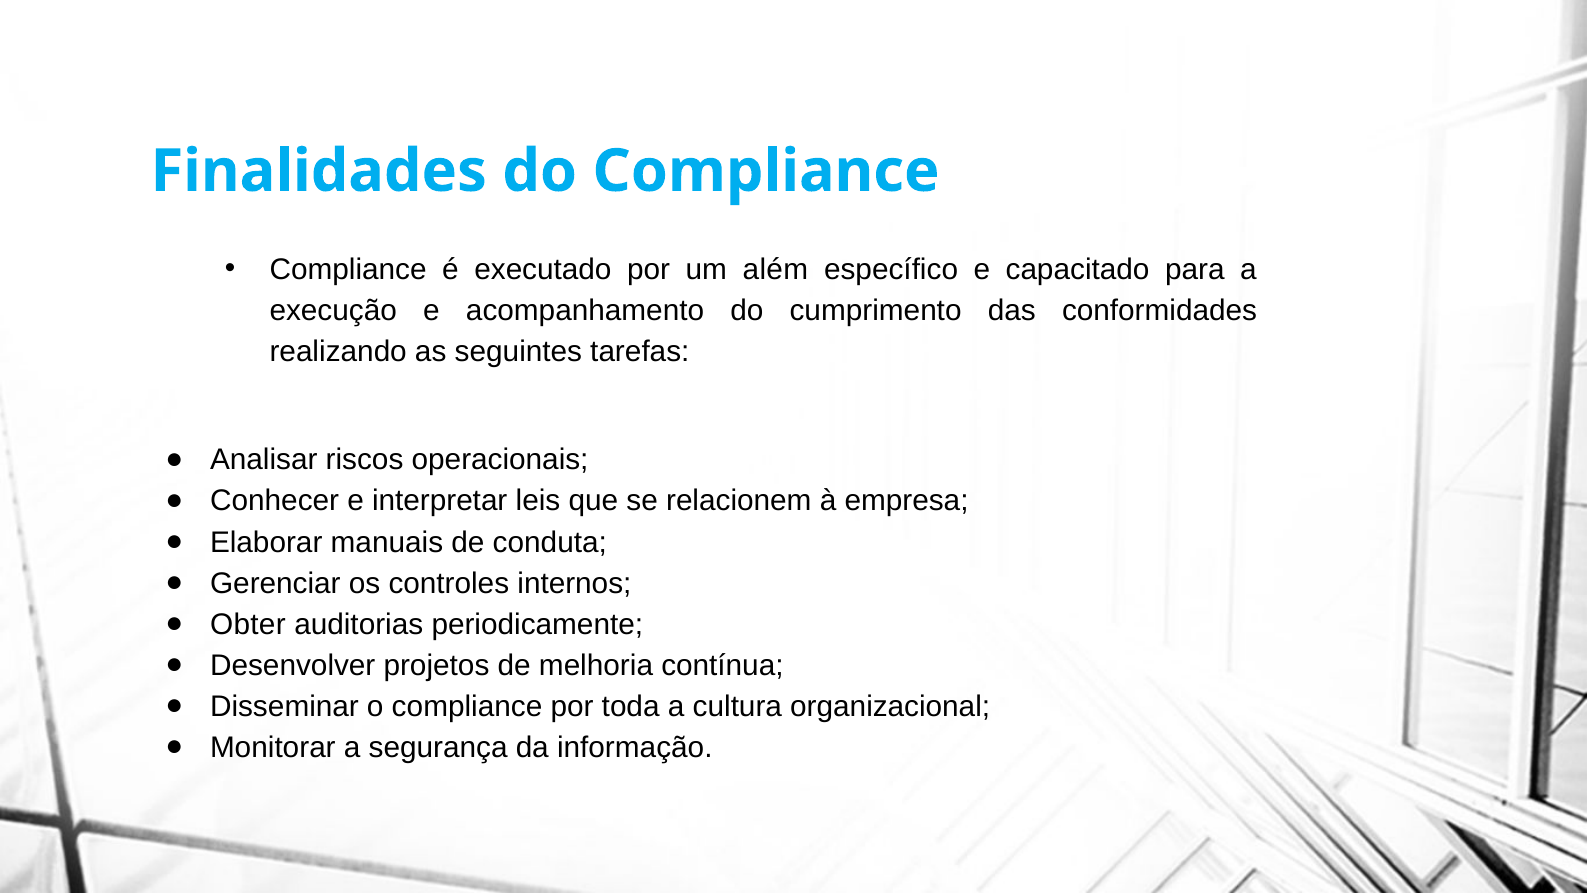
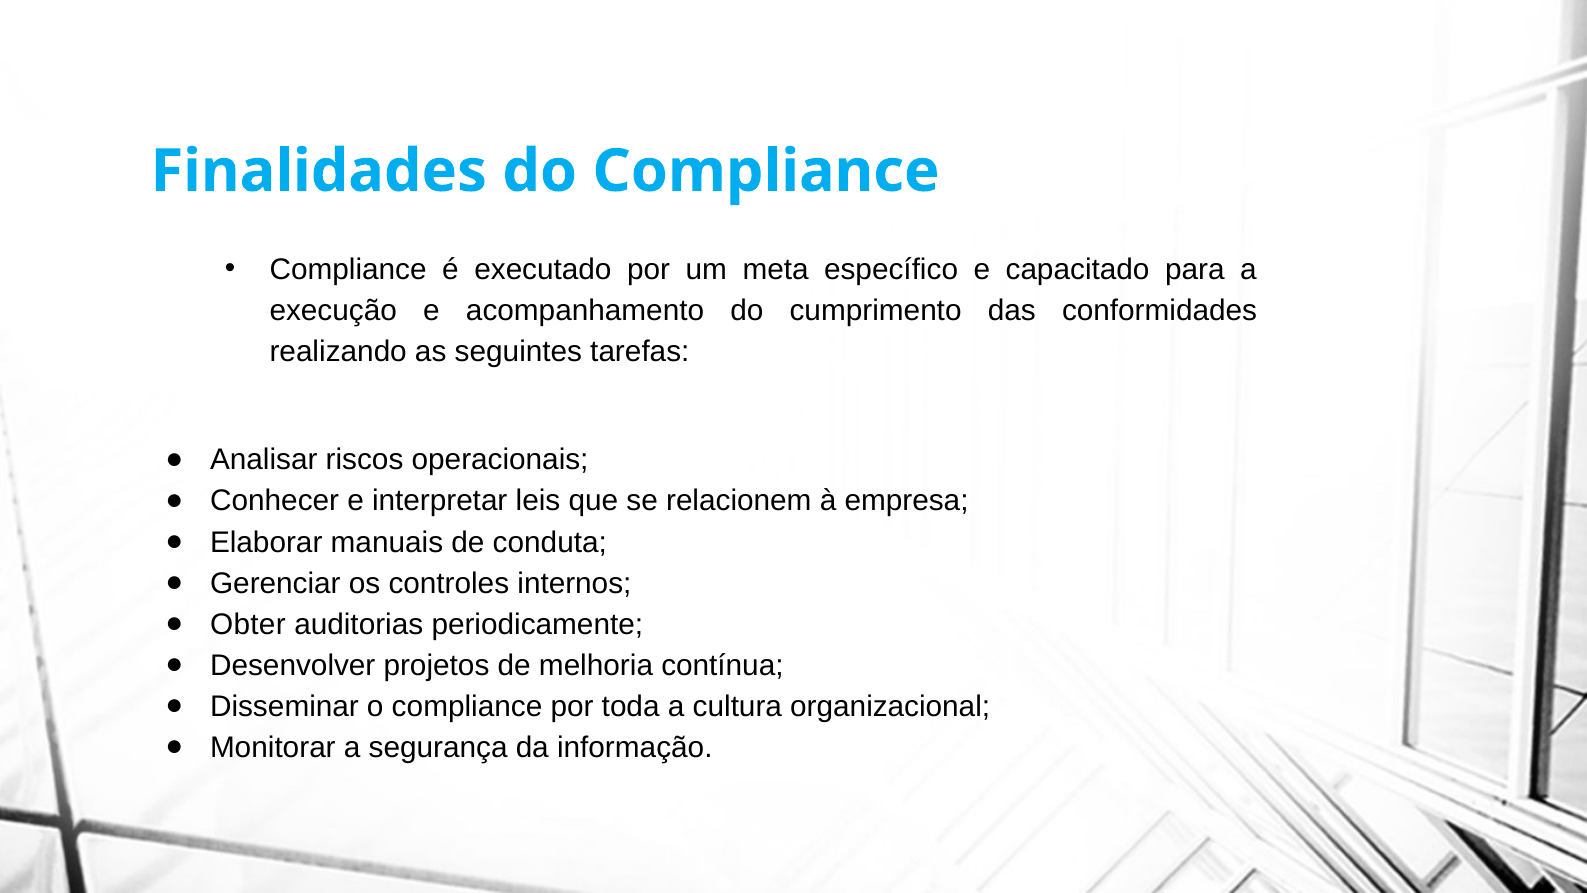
além: além -> meta (776, 269)
